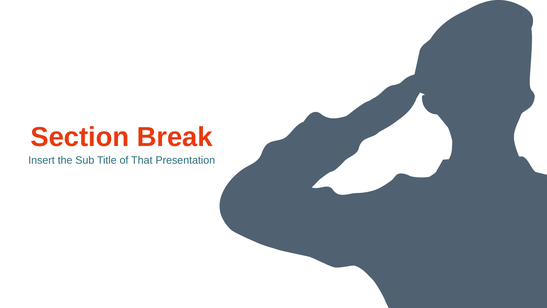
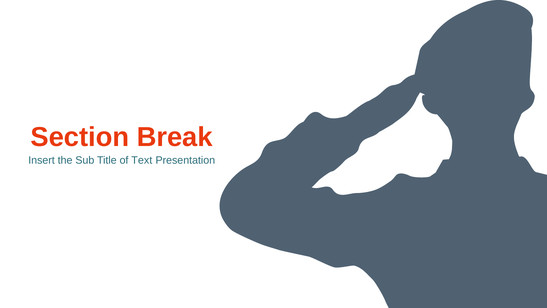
That: That -> Text (142, 160)
